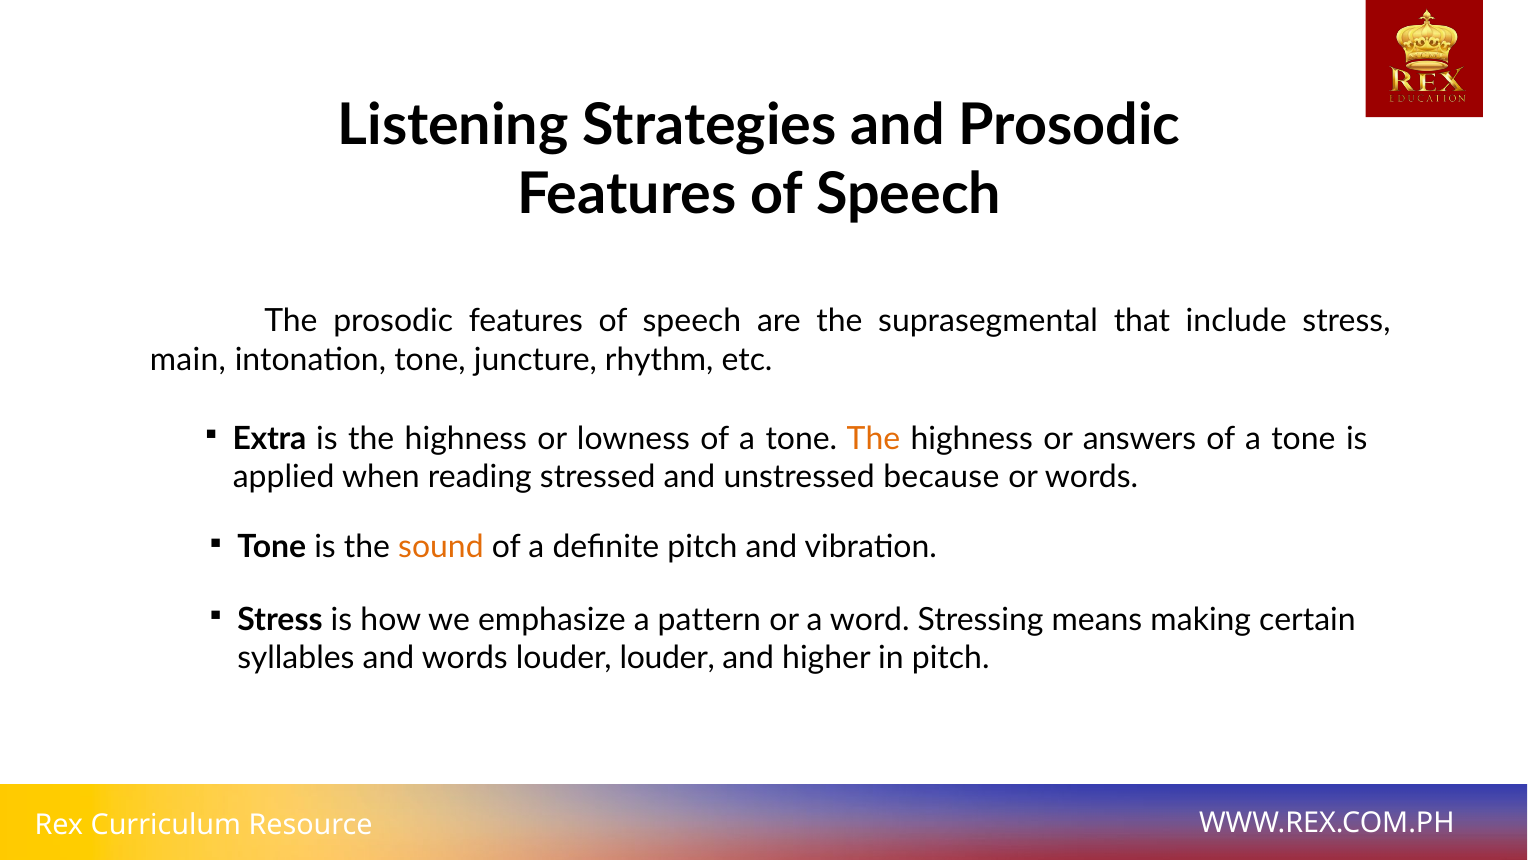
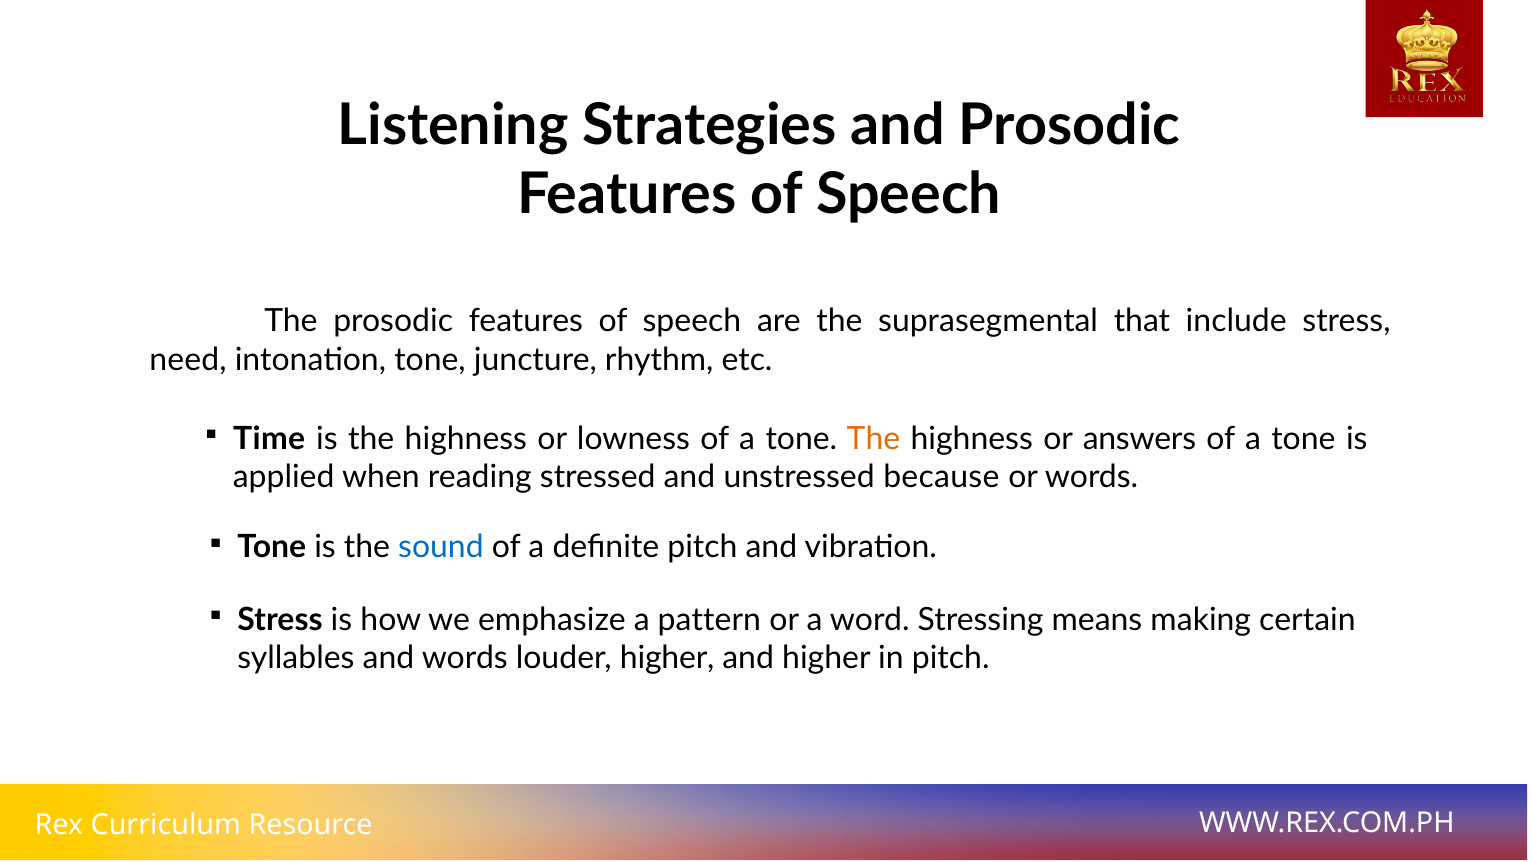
main: main -> need (188, 359)
Extra: Extra -> Time (269, 439)
sound colour: orange -> blue (441, 547)
louder louder: louder -> higher (667, 658)
